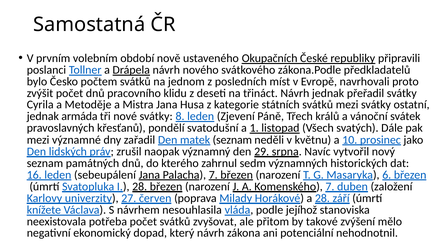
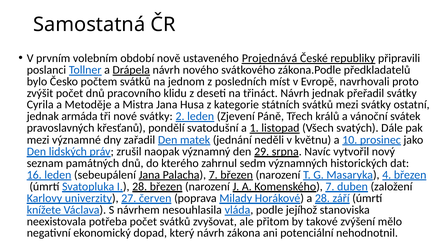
Okupačních: Okupačních -> Projednává (270, 58)
8: 8 -> 2 (180, 116)
matek seznam: seznam -> jednání (232, 140)
6: 6 -> 4 (387, 175)
